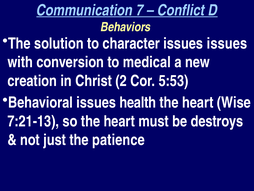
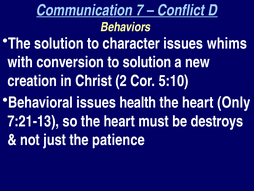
issues issues: issues -> whims (227, 43)
to medical: medical -> solution (147, 62)
5:53: 5:53 -> 5:10 (174, 81)
Wise: Wise -> Only (234, 102)
